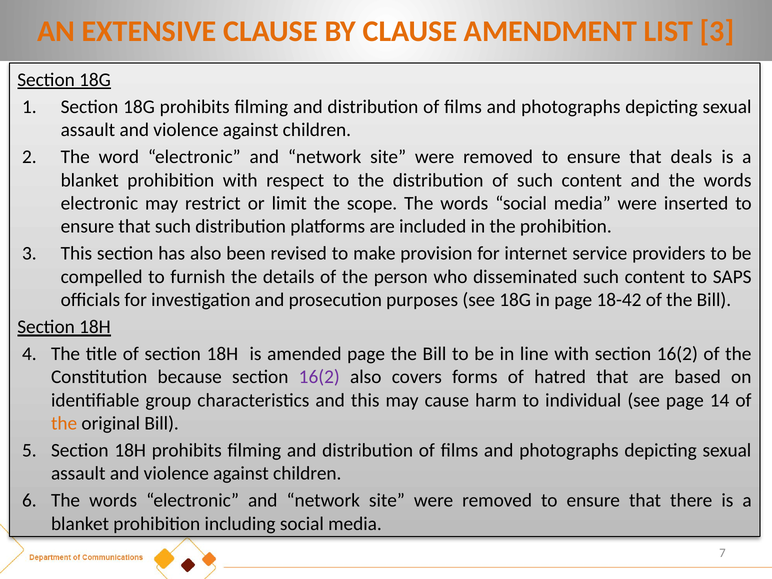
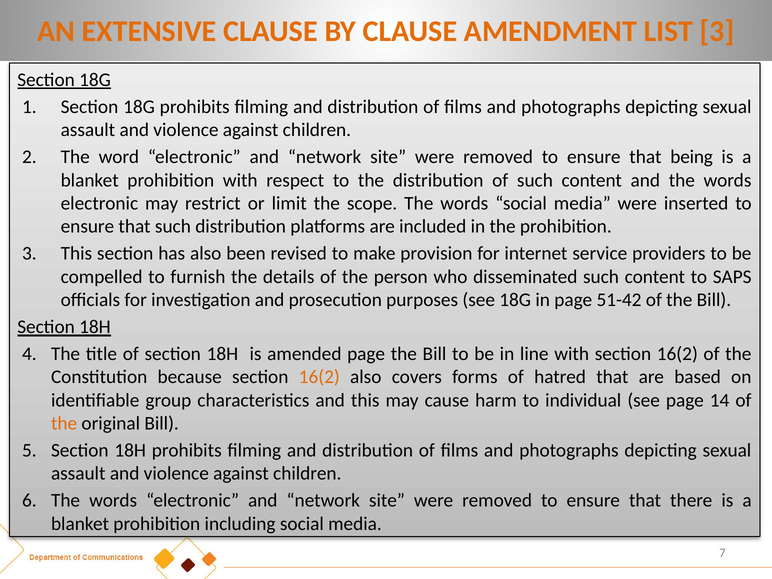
deals: deals -> being (692, 157)
18-42: 18-42 -> 51-42 (619, 300)
16(2 colour: purple -> orange (319, 377)
